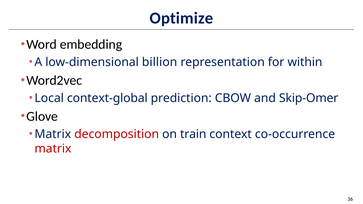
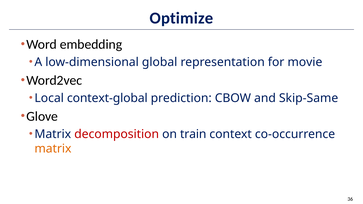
billion: billion -> global (160, 62)
within: within -> movie (305, 62)
Skip-Omer: Skip-Omer -> Skip-Same (309, 98)
matrix colour: red -> orange (53, 149)
